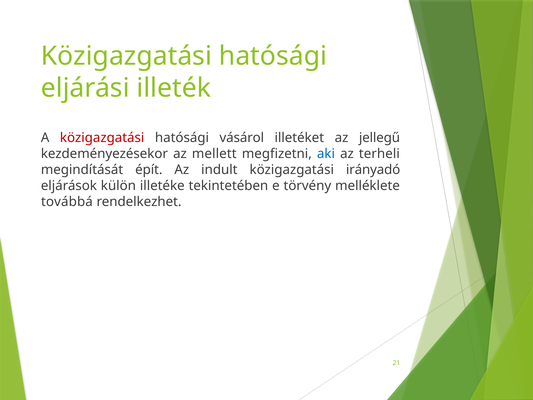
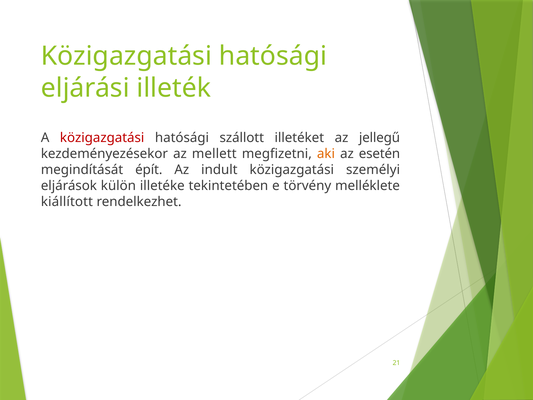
vásárol: vásárol -> szállott (242, 138)
aki colour: blue -> orange (326, 154)
terheli: terheli -> esetén (379, 154)
irányadó: irányadó -> személyi (373, 170)
továbbá: továbbá -> kiállított (67, 201)
